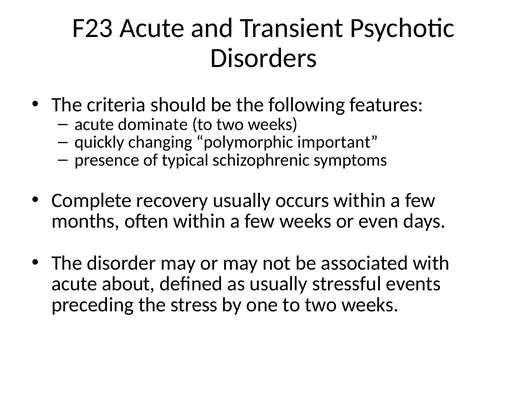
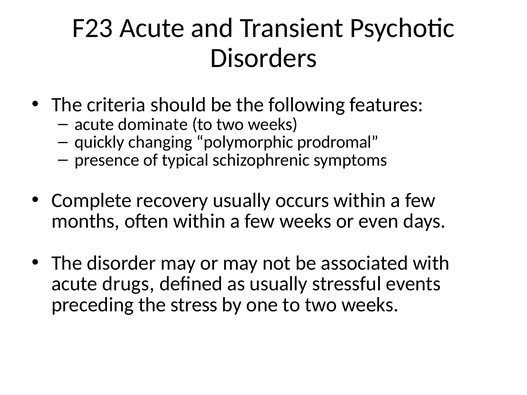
important: important -> prodromal (338, 142)
about: about -> drugs (128, 284)
